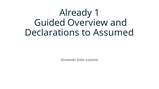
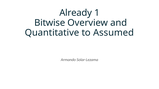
Guided: Guided -> Bitwise (50, 23)
Declarations: Declarations -> Quantitative (52, 33)
